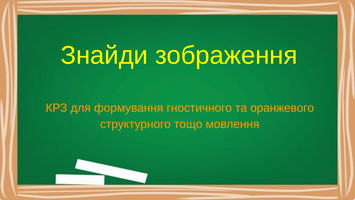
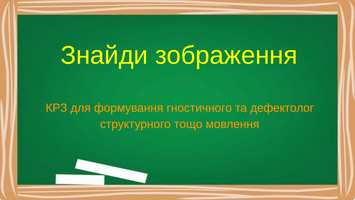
оранжевого: оранжевого -> дефектолог (282, 108)
